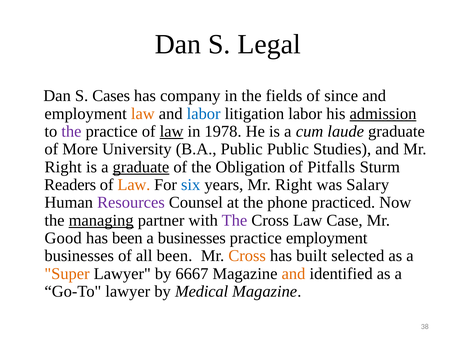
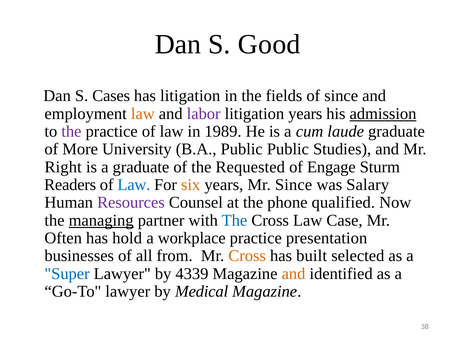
Legal: Legal -> Good (269, 44)
has company: company -> litigation (190, 96)
labor colour: blue -> purple (204, 114)
litigation labor: labor -> years (305, 114)
law underline: present -> none (172, 131)
1978: 1978 -> 1989 (223, 131)
graduate underline: present -> none (141, 167)
Obligation: Obligation -> Requested (250, 167)
Pitfalls: Pitfalls -> Engage (331, 167)
Law colour: orange -> blue (134, 185)
six colour: blue -> orange (191, 185)
years Mr Right: Right -> Since (294, 185)
practiced: practiced -> qualified (343, 202)
The colour: purple -> blue (234, 220)
Good: Good -> Often (63, 238)
has been: been -> hold (127, 238)
a businesses: businesses -> workplace (192, 238)
practice employment: employment -> presentation (327, 238)
all been: been -> from (175, 256)
Super colour: orange -> blue (67, 274)
6667: 6667 -> 4339 (192, 274)
